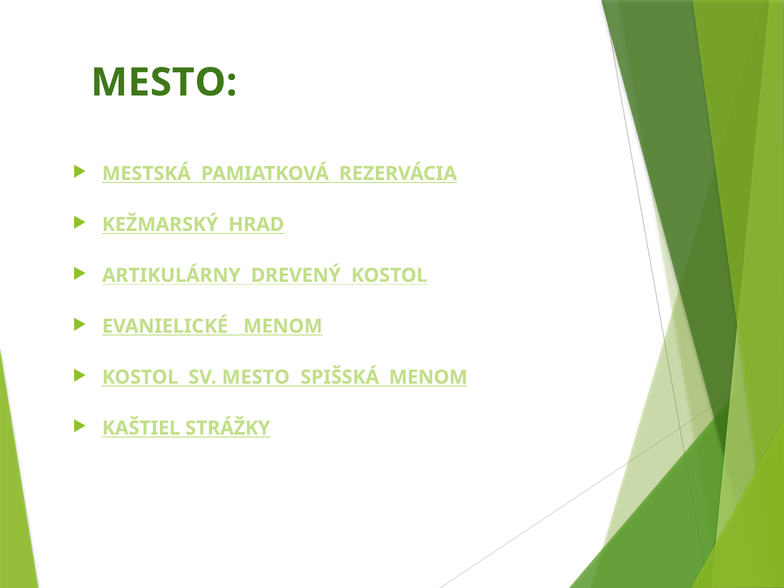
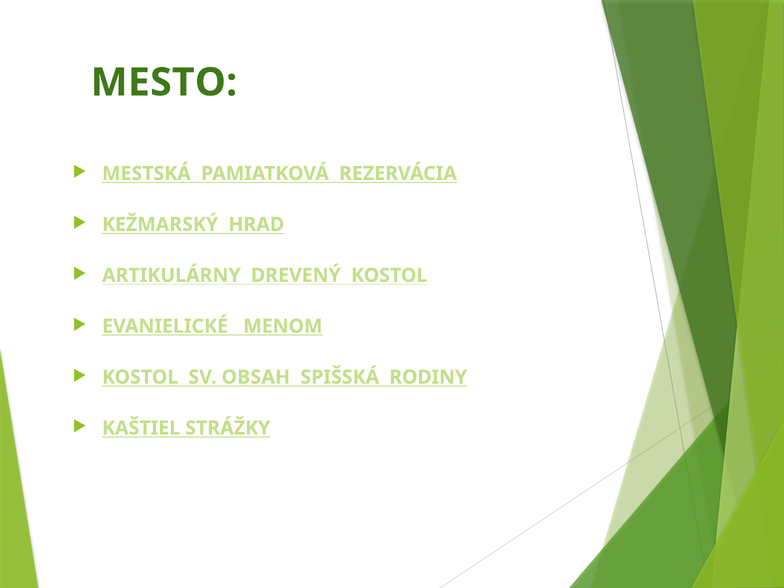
SV MESTO: MESTO -> OBSAH (256, 377)
SPIŠSKÁ MENOM: MENOM -> RODINY (428, 377)
